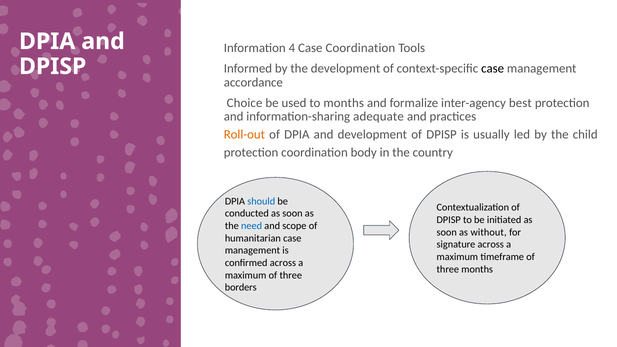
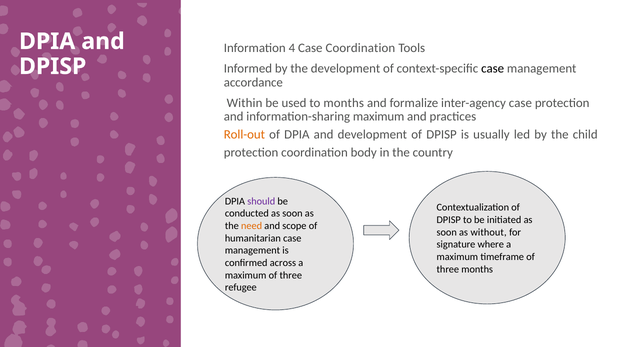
Choice: Choice -> Within (245, 103)
inter-agency best: best -> case (520, 103)
information-sharing adequate: adequate -> maximum (379, 117)
should colour: blue -> purple (261, 201)
need colour: blue -> orange (252, 226)
signature across: across -> where (491, 245)
borders: borders -> refugee (241, 288)
